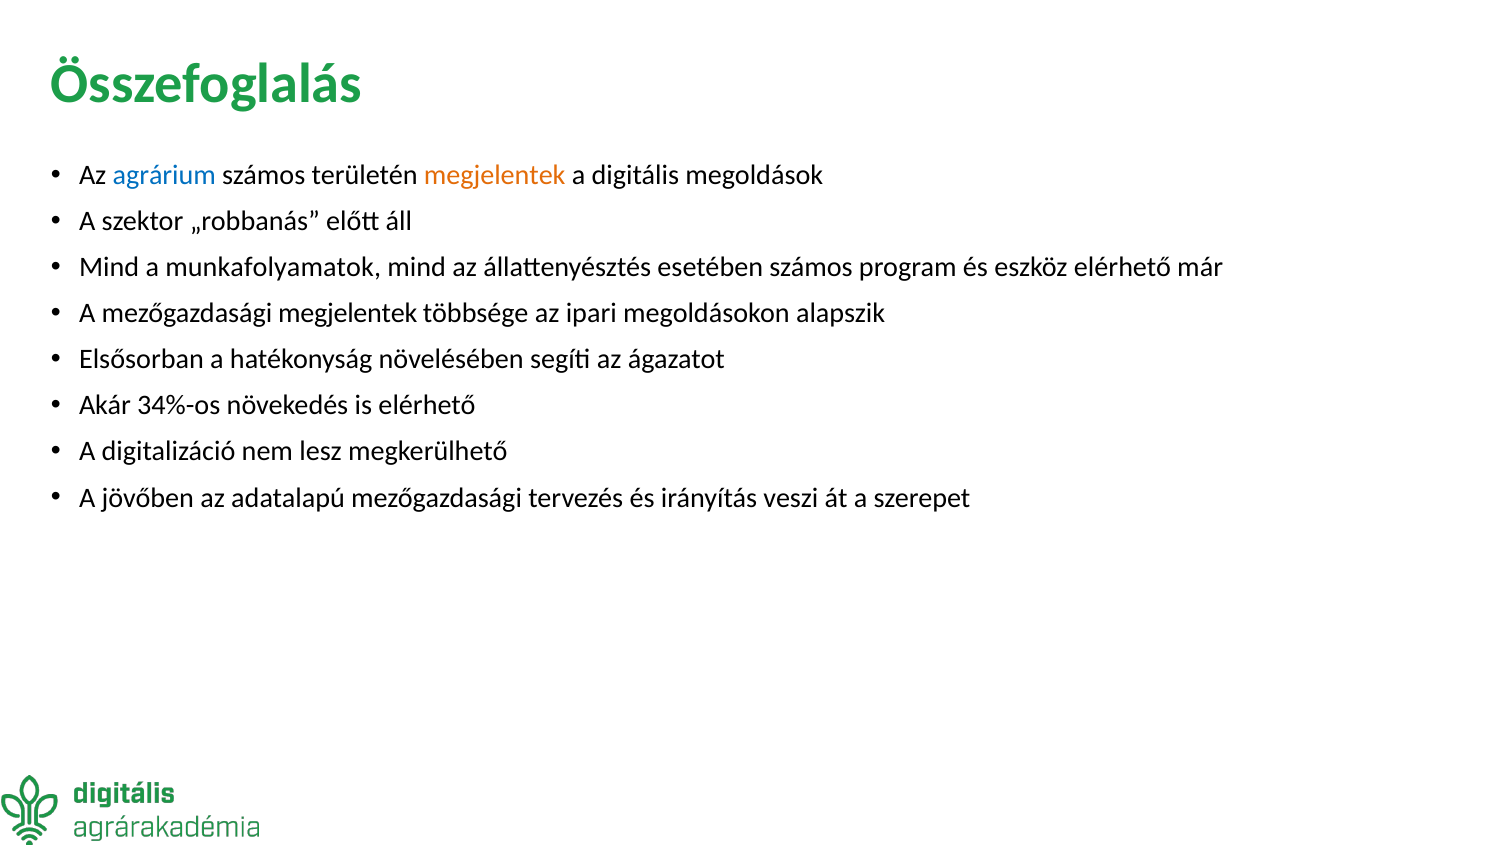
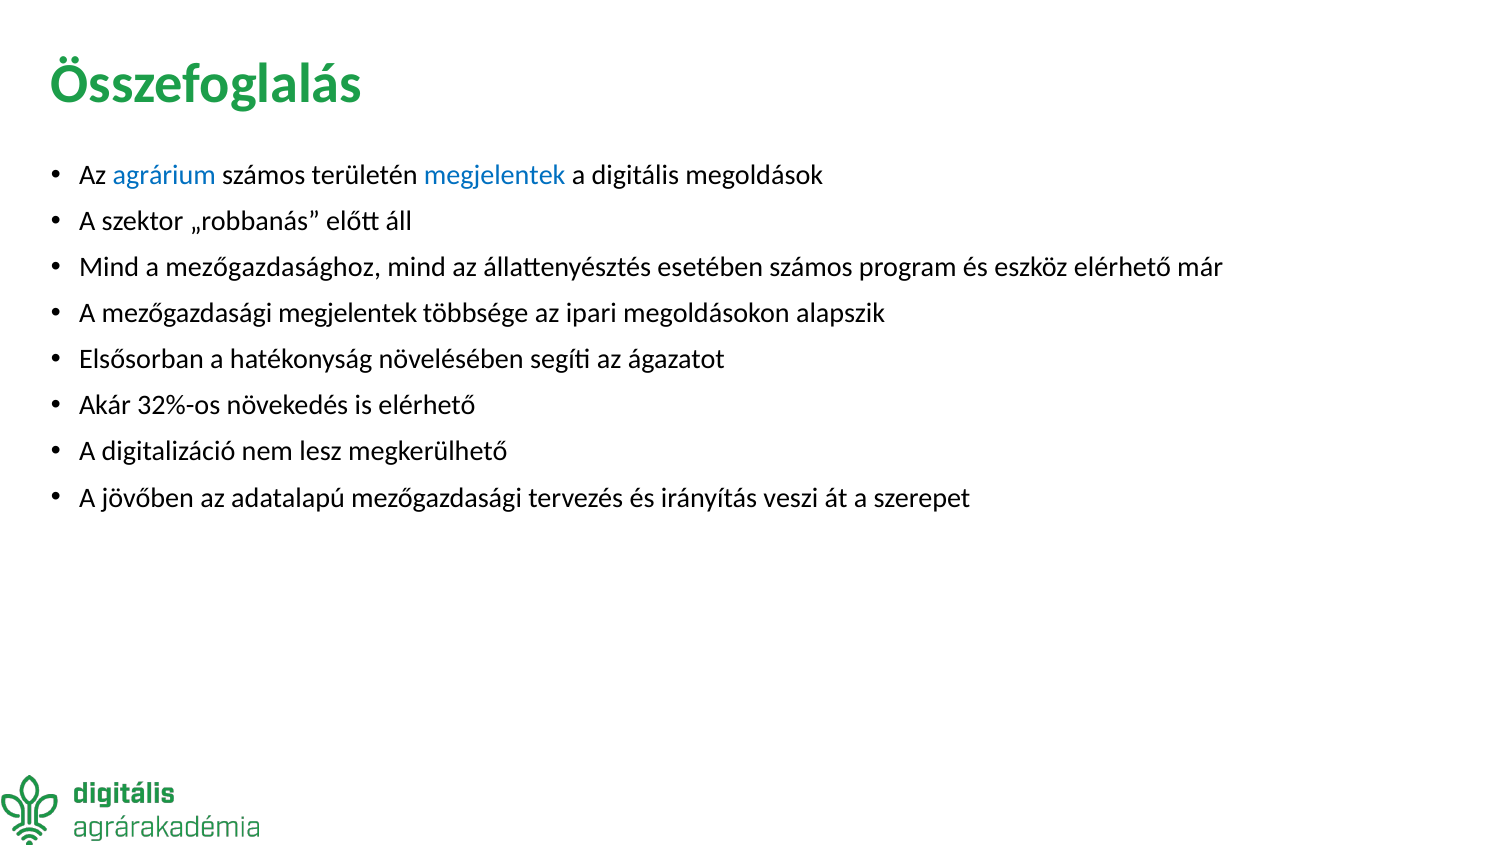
megjelentek colour: orange -> blue (495, 175)
munkafolyamatok: munkafolyamatok -> mezőgazdasághoz (273, 267)
34%-os: 34%-os -> 32%-os (179, 406)
